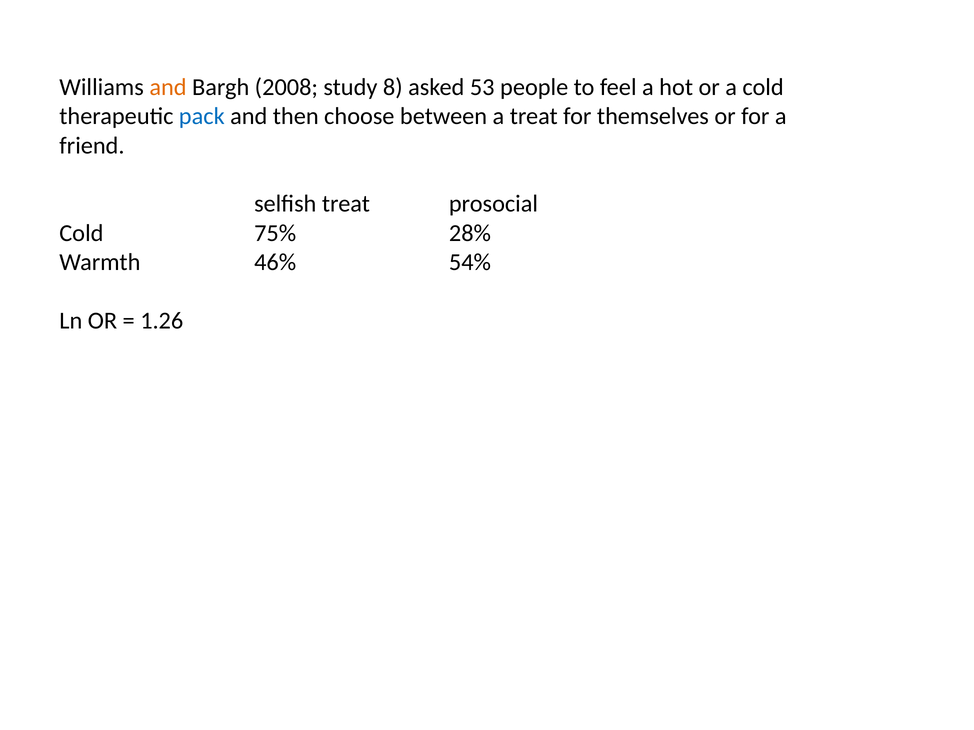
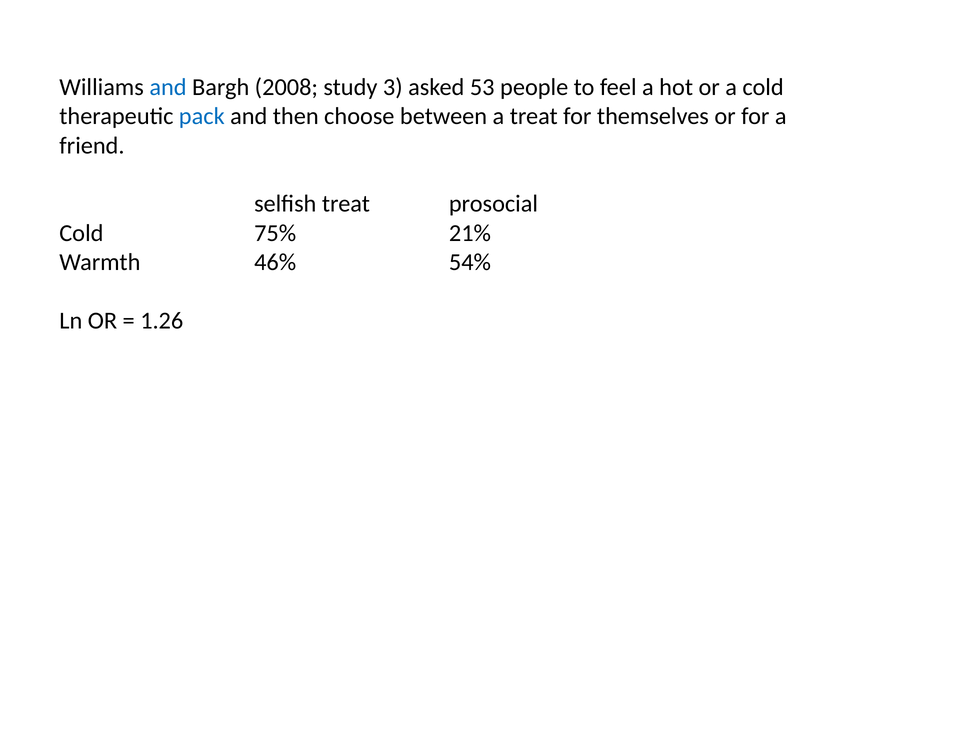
and colour: orange -> blue (168, 87)
8: 8 -> 3 (393, 87)
28%: 28% -> 21% (470, 233)
